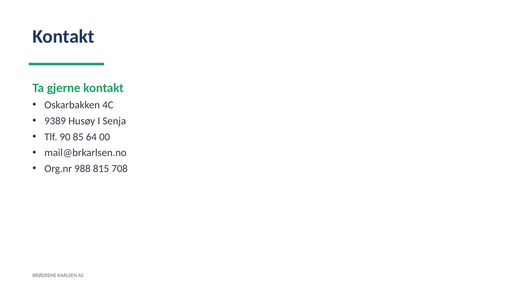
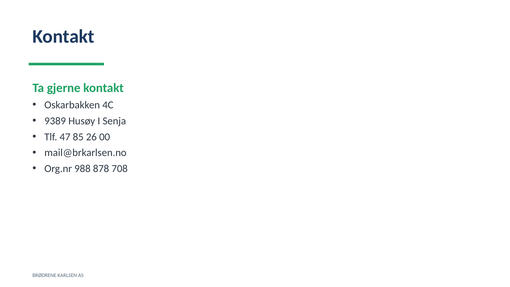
90: 90 -> 47 (65, 137)
64: 64 -> 26 (91, 137)
815: 815 -> 878 (101, 169)
